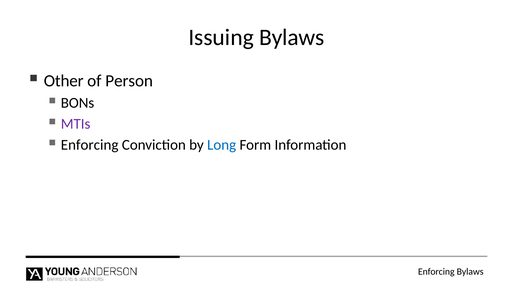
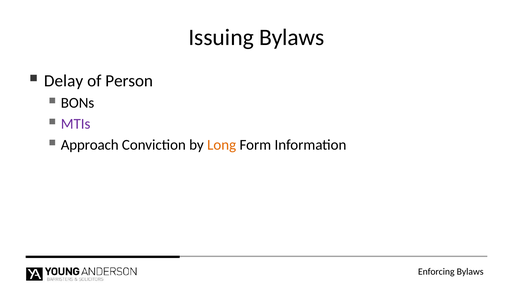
Other: Other -> Delay (64, 81)
Enforcing: Enforcing -> Approach (90, 145)
Long colour: blue -> orange (222, 145)
